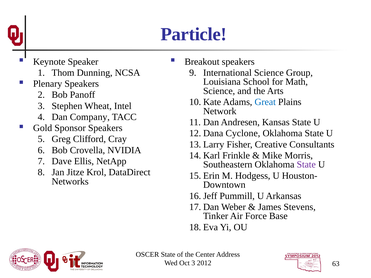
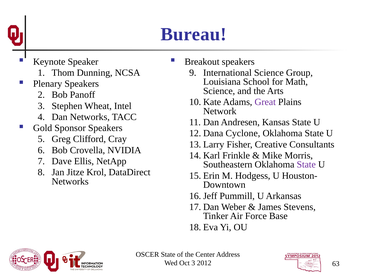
Particle: Particle -> Bureau (194, 34)
Great colour: blue -> purple (265, 102)
Dan Company: Company -> Networks (90, 117)
